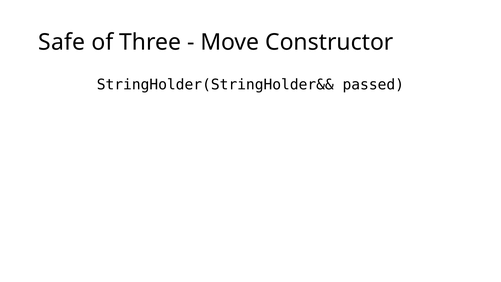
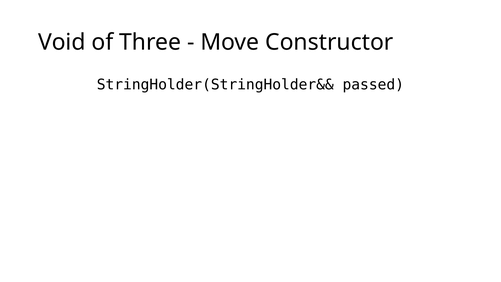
Safe: Safe -> Void (62, 42)
